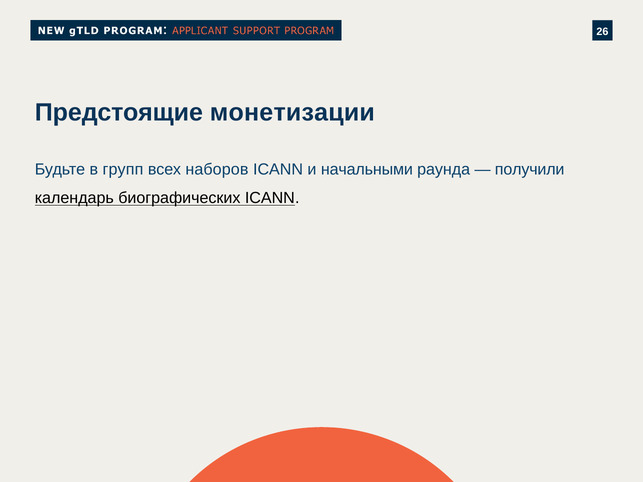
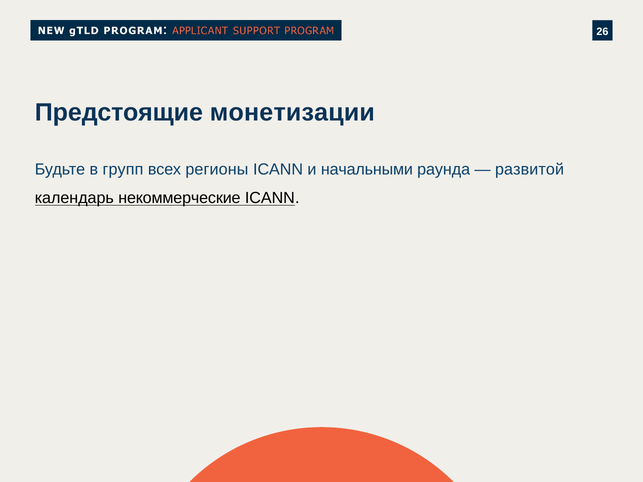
наборов: наборов -> регионы (217, 169)
получили: получили -> развитой (530, 169)
биографических: биографических -> некоммерческие (179, 198)
